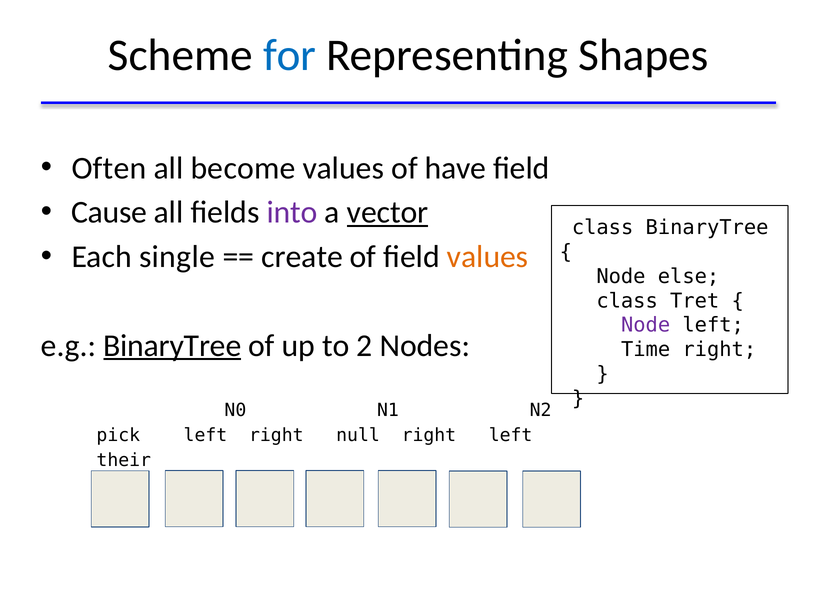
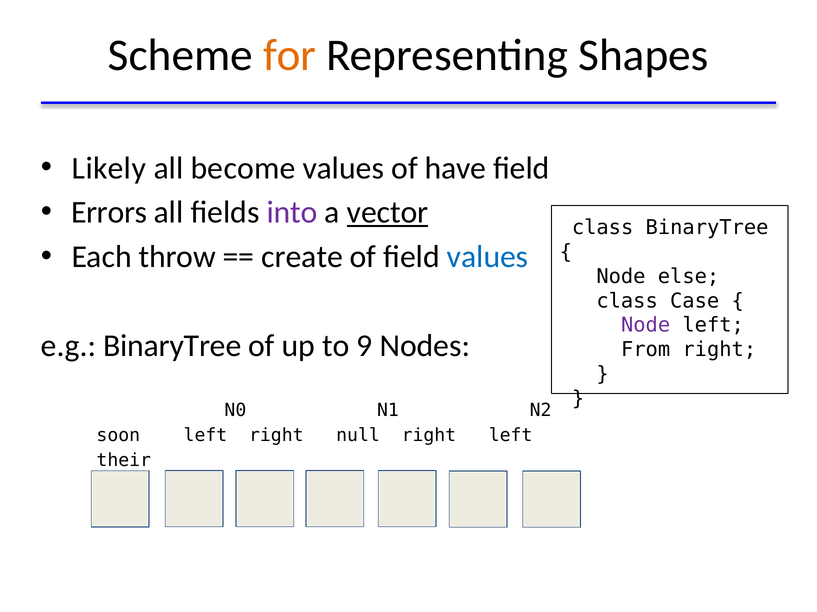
for colour: blue -> orange (290, 55)
Often: Often -> Likely (109, 168)
Cause: Cause -> Errors (109, 213)
single: single -> throw (177, 257)
values colour: orange -> blue (488, 257)
Tret: Tret -> Case (695, 301)
BinaryTree underline: present -> none (172, 346)
2: 2 -> 9 (364, 346)
Time: Time -> From (646, 350)
pick: pick -> soon (118, 436)
